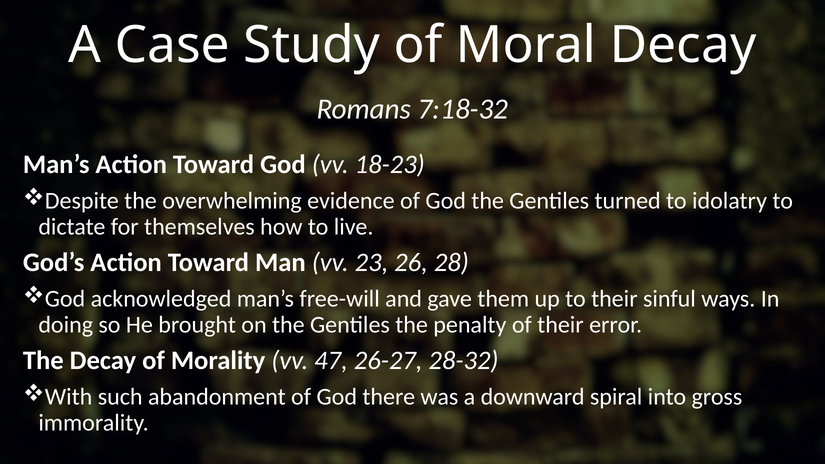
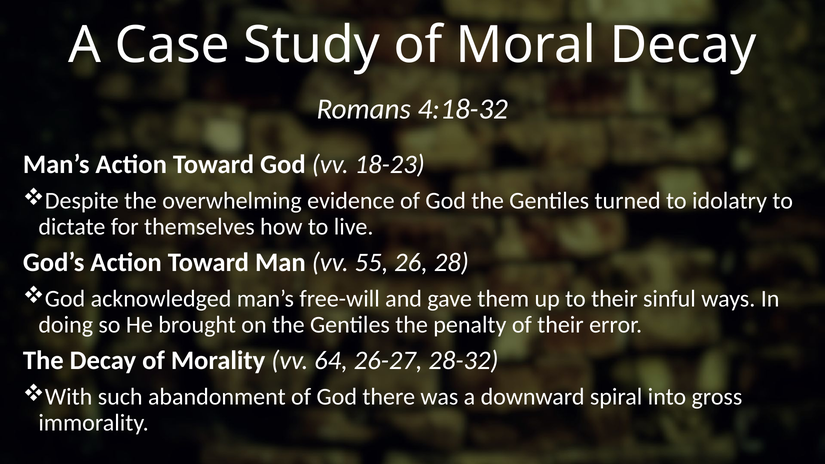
7:18-32: 7:18-32 -> 4:18-32 (463, 109)
23: 23 -> 55 (371, 263)
47: 47 -> 64 (331, 361)
